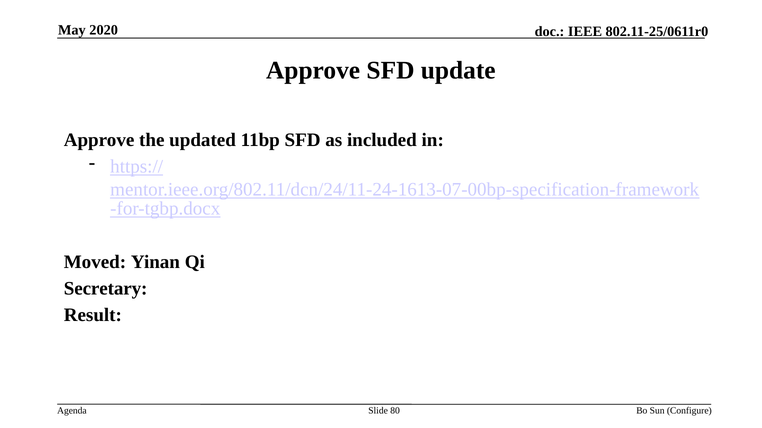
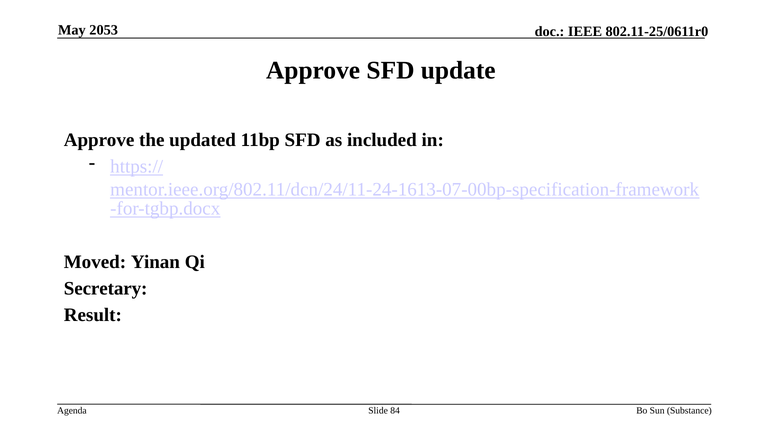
2020: 2020 -> 2053 (104, 30)
80: 80 -> 84 (395, 411)
Configure: Configure -> Substance (689, 411)
